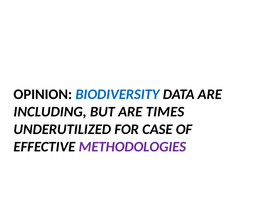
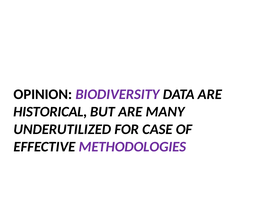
BIODIVERSITY colour: blue -> purple (118, 94)
INCLUDING: INCLUDING -> HISTORICAL (50, 112)
TIMES: TIMES -> MANY (165, 112)
